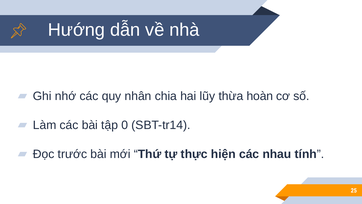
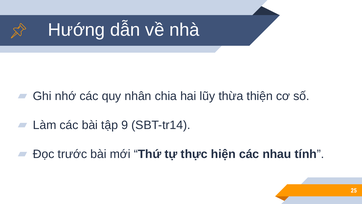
hoàn: hoàn -> thiện (260, 96)
0: 0 -> 9 (125, 125)
